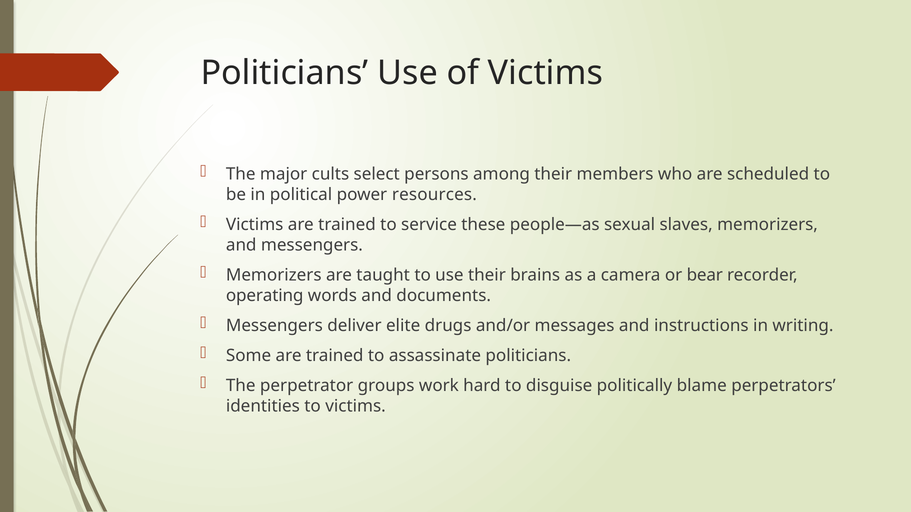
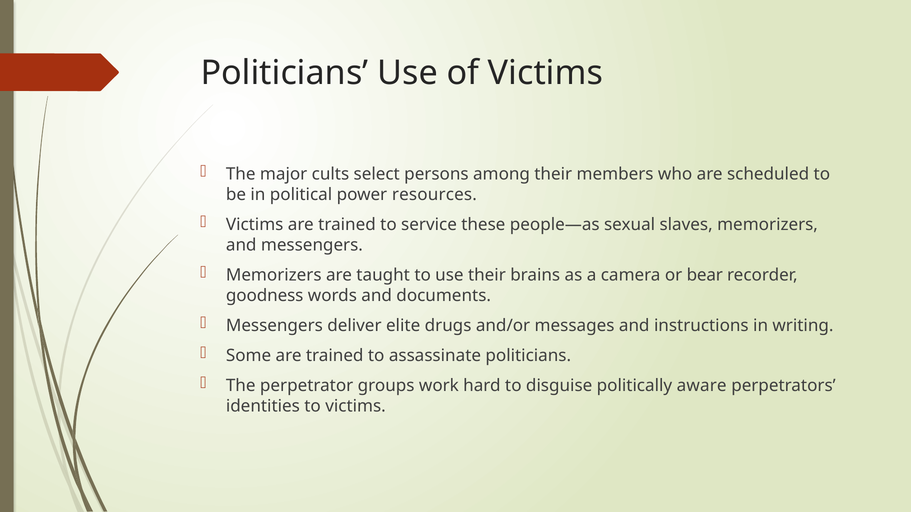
operating: operating -> goodness (265, 296)
blame: blame -> aware (702, 386)
